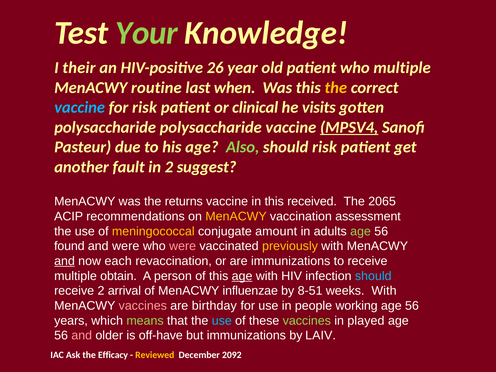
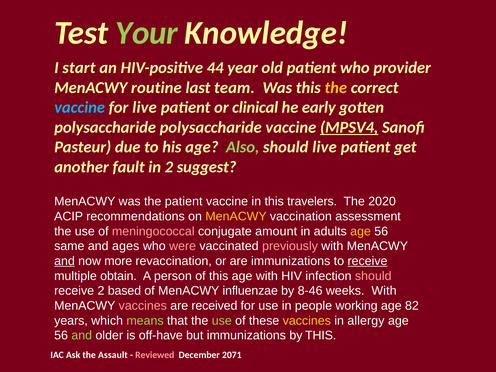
their: their -> start (79, 68)
26: 26 -> 44 (215, 68)
who multiple: multiple -> provider (402, 68)
when: when -> team (234, 88)
for risk: risk -> live (145, 107)
visits: visits -> early (319, 107)
should risk: risk -> live (325, 147)
the returns: returns -> patient (184, 202)
received: received -> travelers (312, 202)
2065: 2065 -> 2020 (382, 202)
meningococcal colour: yellow -> pink (153, 231)
age colour: light green -> yellow (361, 231)
found: found -> same (69, 246)
and were: were -> ages (126, 246)
previously colour: yellow -> pink (290, 246)
each: each -> more (118, 261)
receive underline: none -> present (367, 261)
age underline: present -> none (242, 276)
should colour: light blue -> pink (373, 276)
arrival: arrival -> based (124, 291)
8-51: 8-51 -> 8-46 (310, 291)
birthday: birthday -> received (214, 306)
56: 56 -> 82 (412, 306)
use colour: light blue -> light green (222, 321)
vaccines colour: light green -> yellow (307, 321)
played: played -> allergy (366, 321)
and colour: pink -> light green (82, 335)
by LAIV: LAIV -> THIS (321, 335)
Efficacy: Efficacy -> Assault (113, 355)
Reviewed colour: yellow -> pink (155, 355)
2092: 2092 -> 2071 (232, 355)
